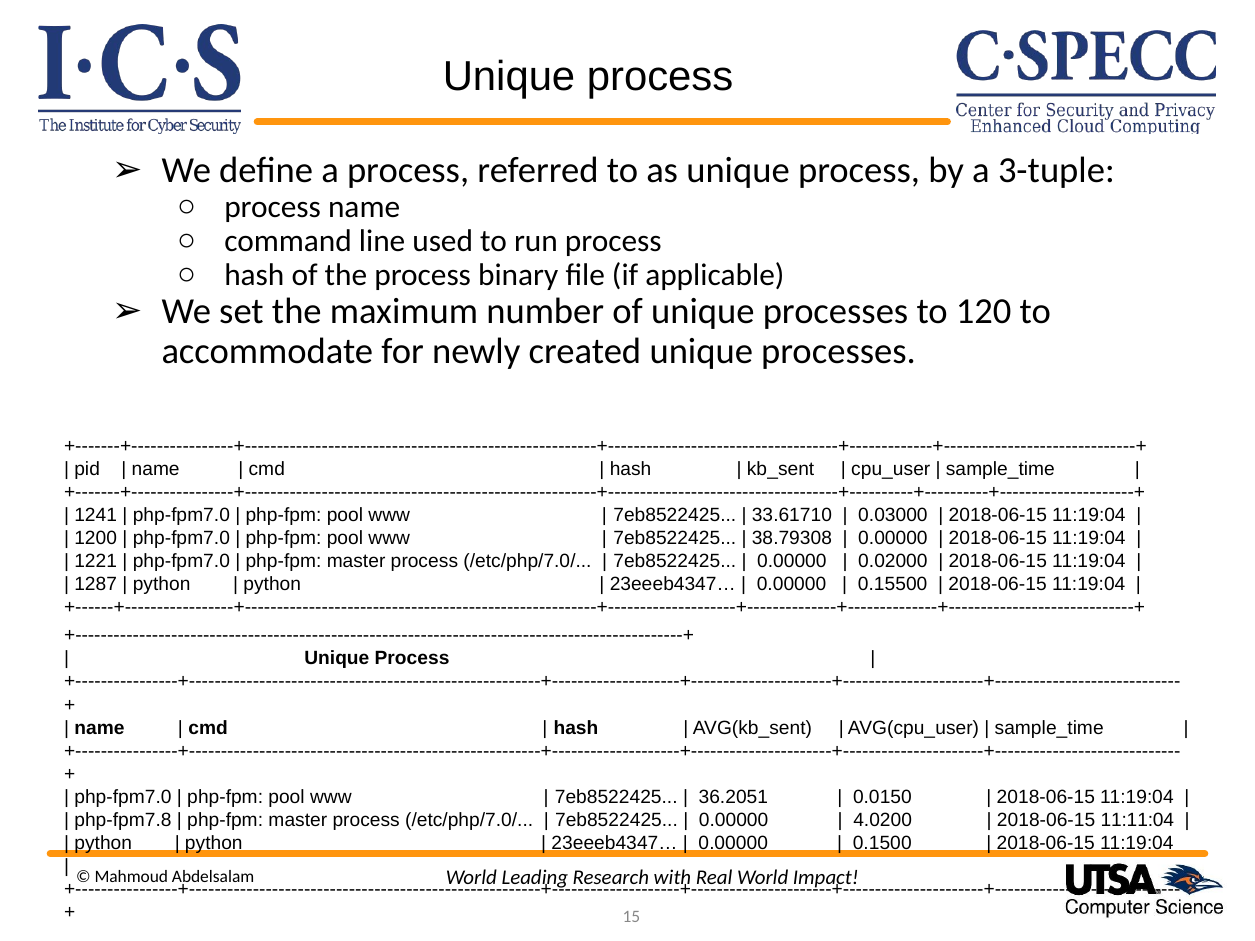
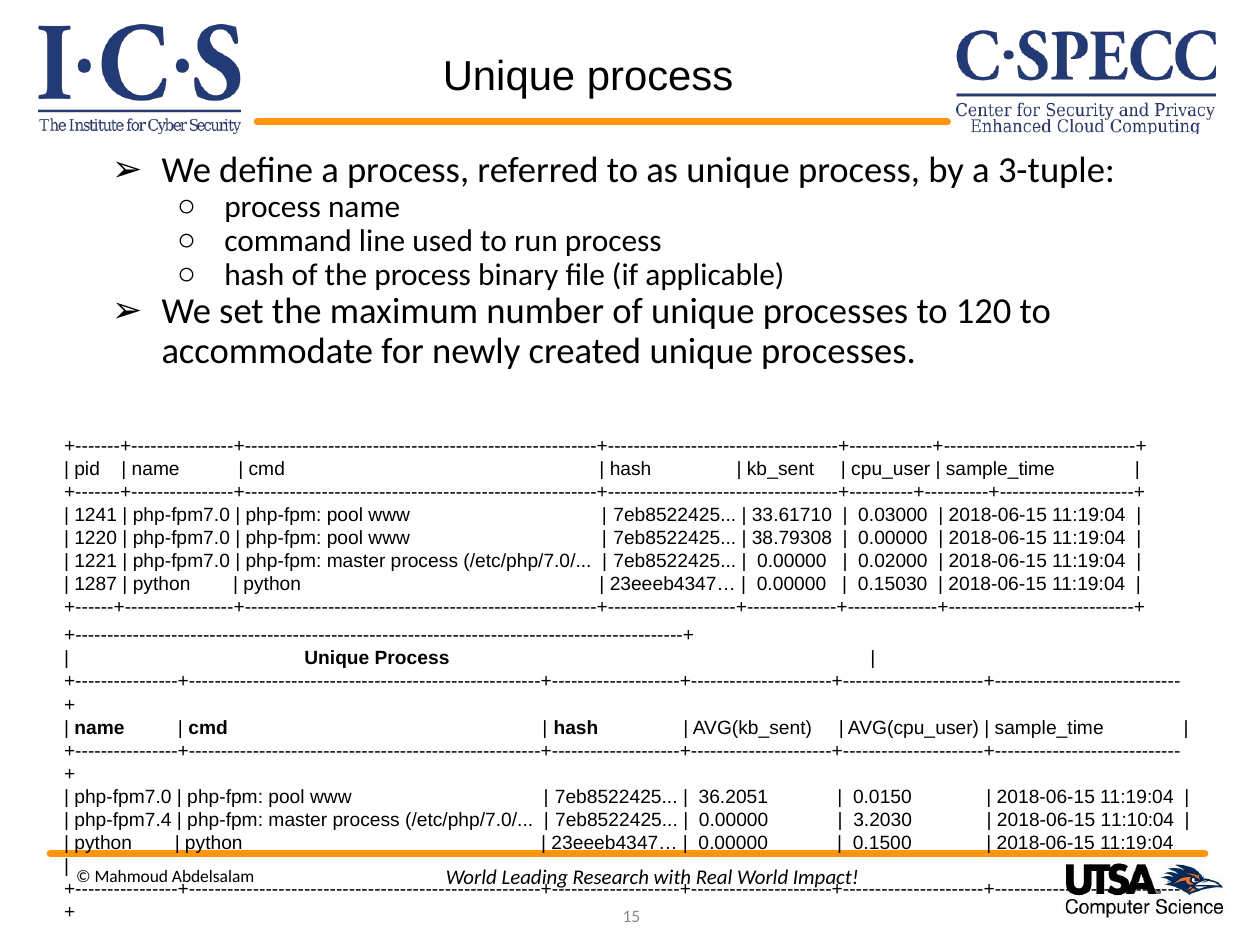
1200: 1200 -> 1220 (96, 538)
0.15500: 0.15500 -> 0.15030 (893, 584)
php-fpm7.8: php-fpm7.8 -> php-fpm7.4 (123, 820)
4.0200: 4.0200 -> 3.2030 (883, 820)
11:11:04: 11:11:04 -> 11:10:04 (1137, 820)
